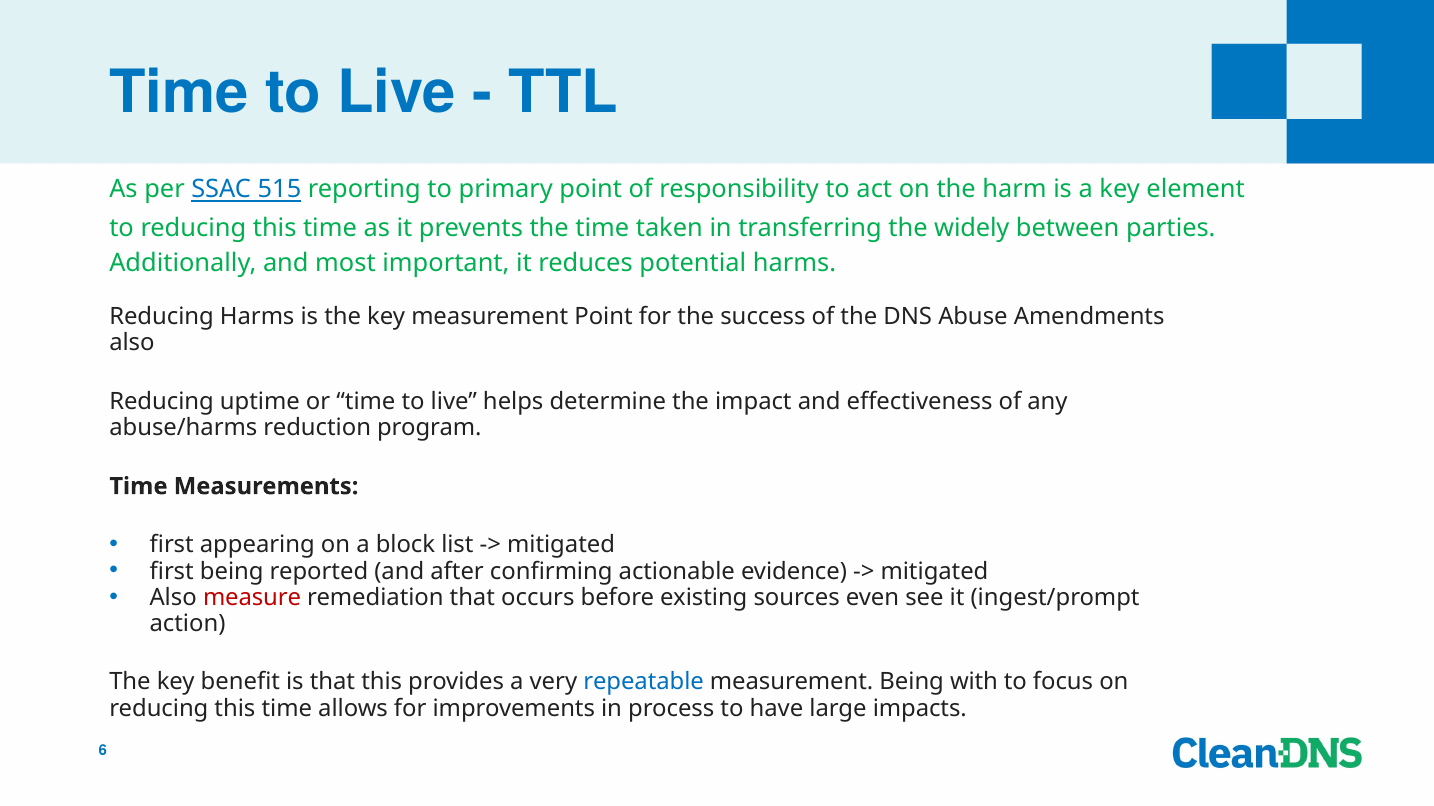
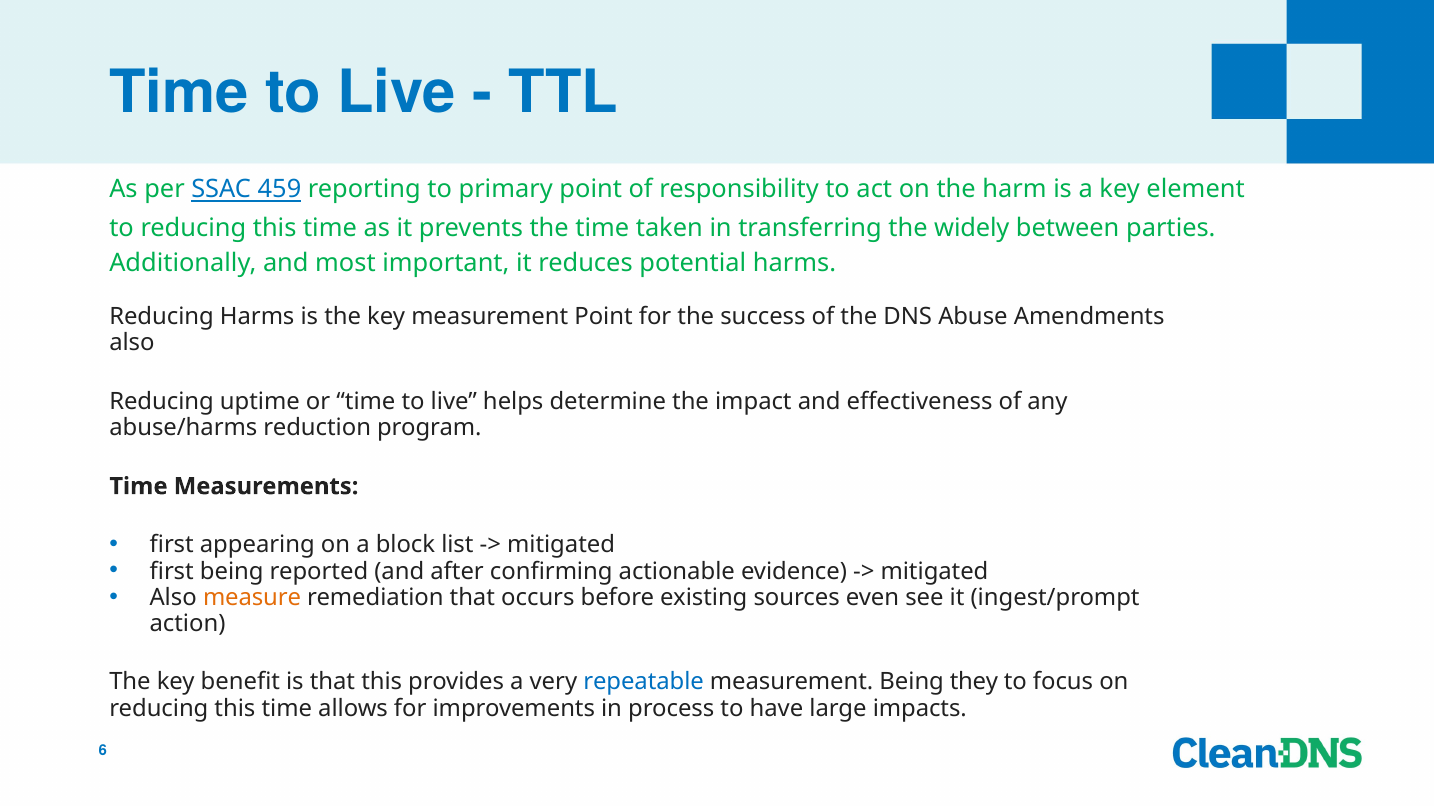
515: 515 -> 459 (280, 190)
measure colour: red -> orange (252, 598)
with: with -> they (974, 683)
